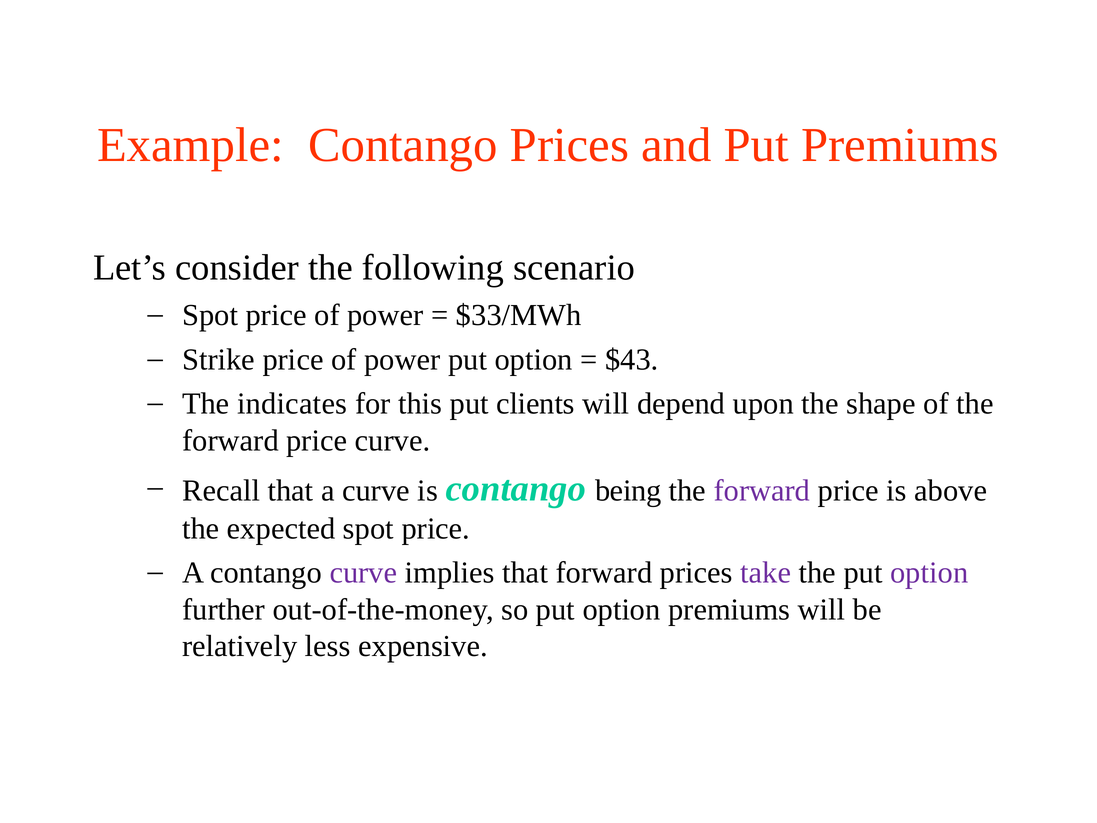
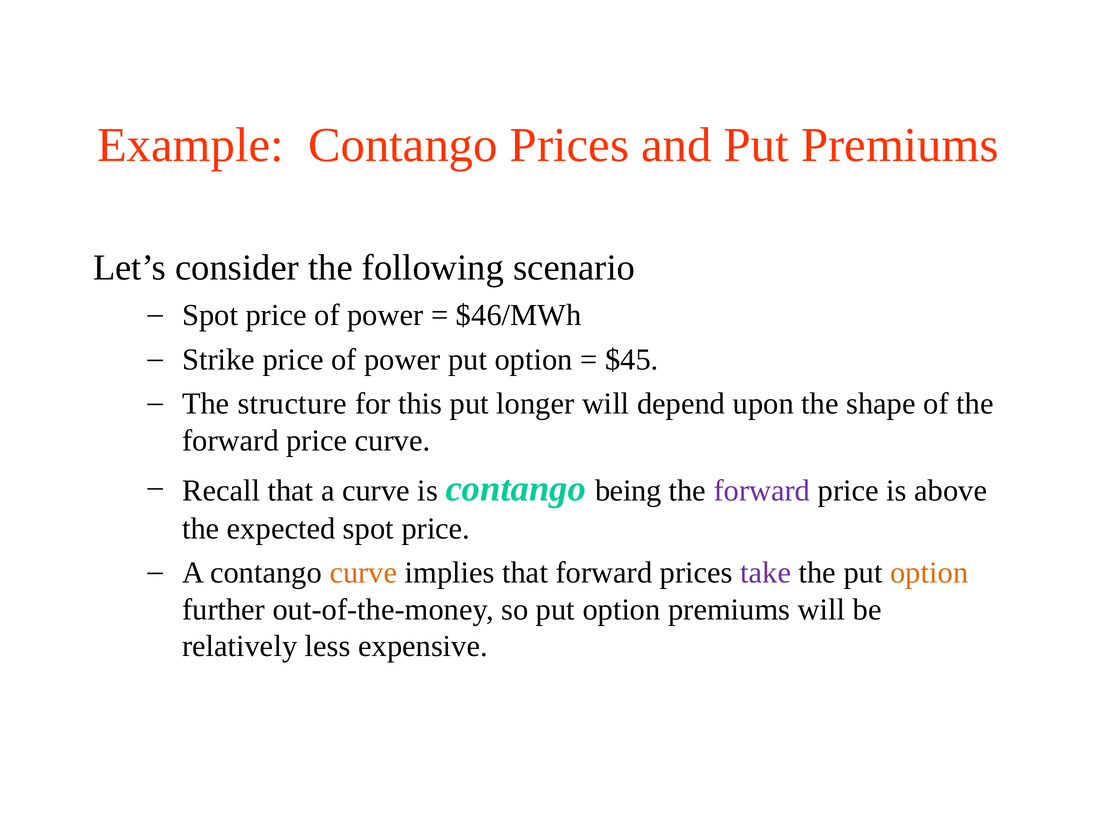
$33/MWh: $33/MWh -> $46/MWh (519, 315)
$43: $43 -> $45 (632, 359)
indicates: indicates -> structure (292, 404)
clients: clients -> longer (535, 404)
curve colour: purple -> orange (363, 573)
option colour: purple -> orange (929, 573)
